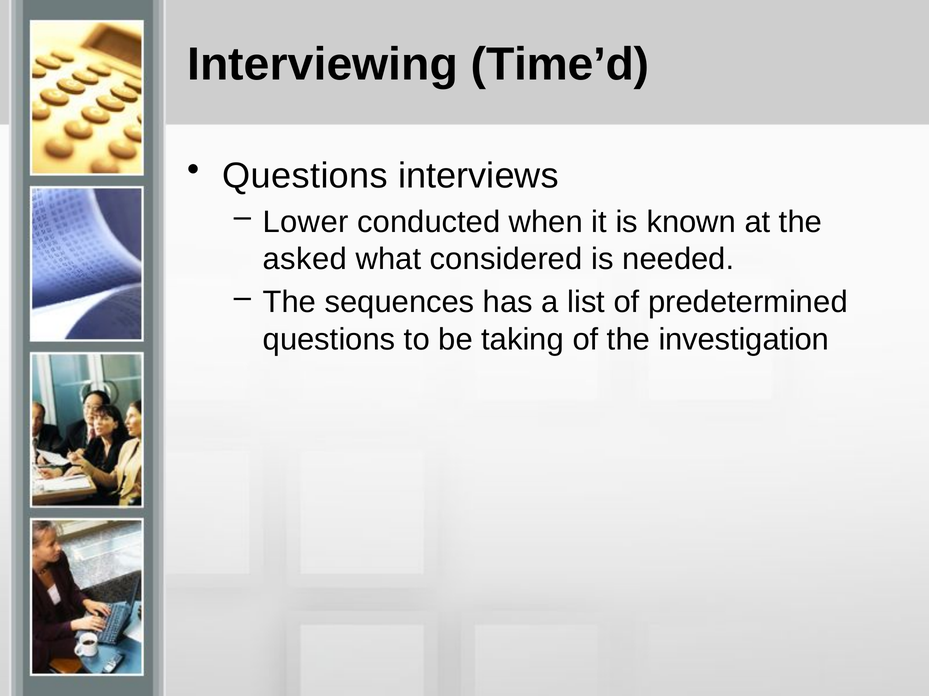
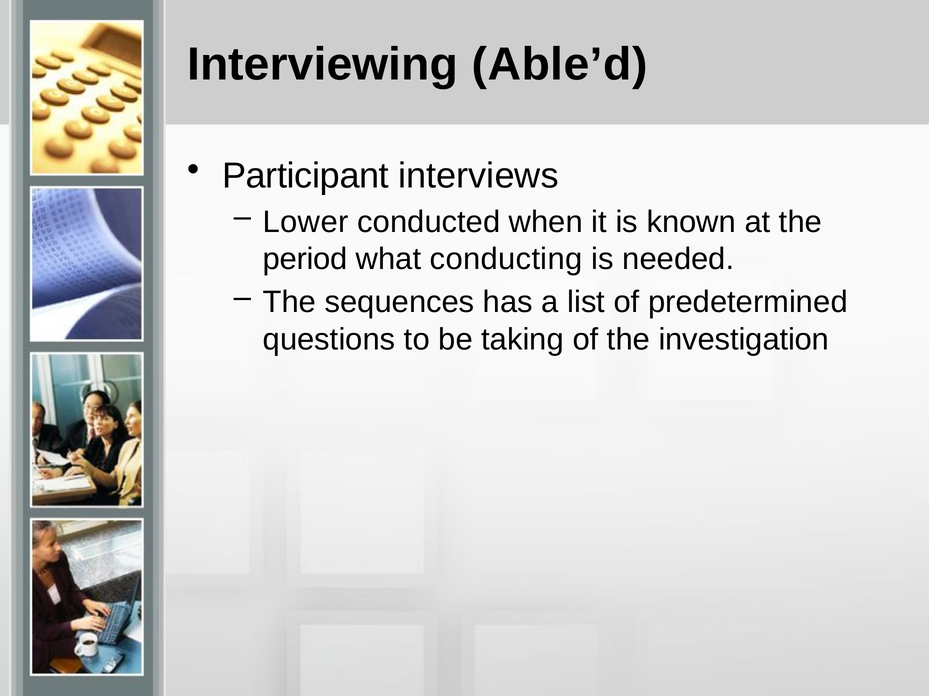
Time’d: Time’d -> Able’d (560, 65)
Questions: Questions -> Participant (306, 176)
asked: asked -> period (305, 259)
considered: considered -> conducting (506, 259)
